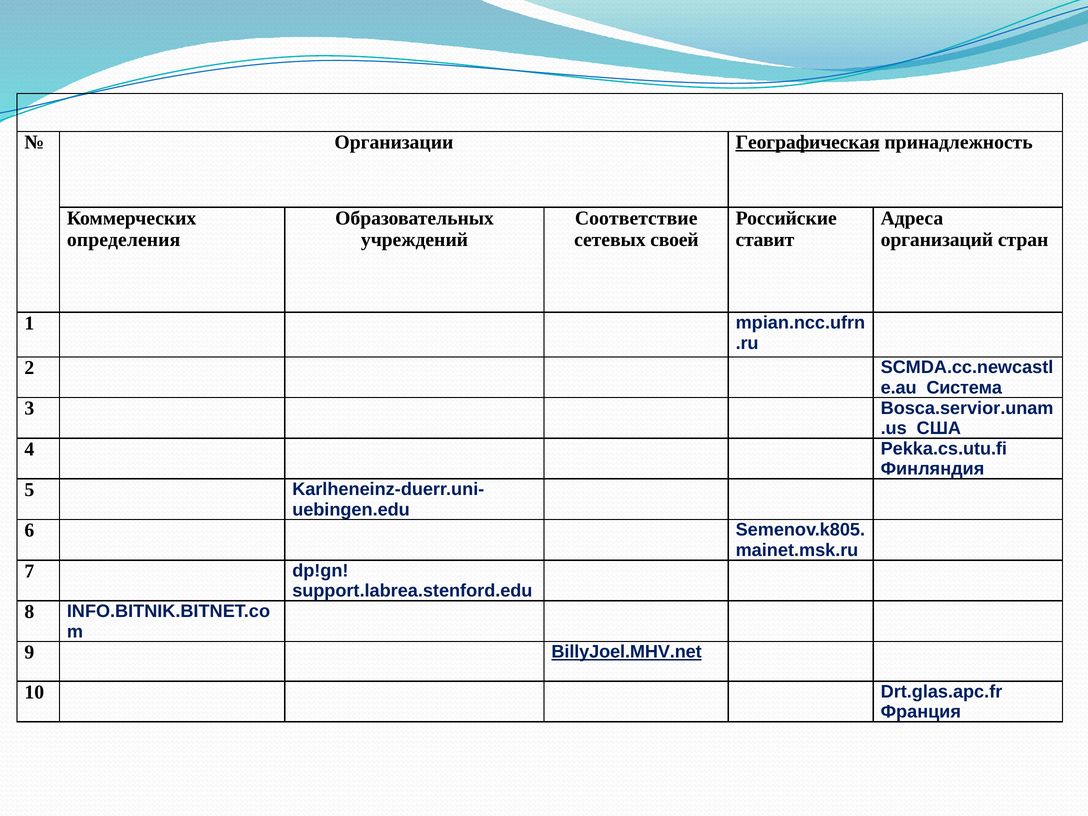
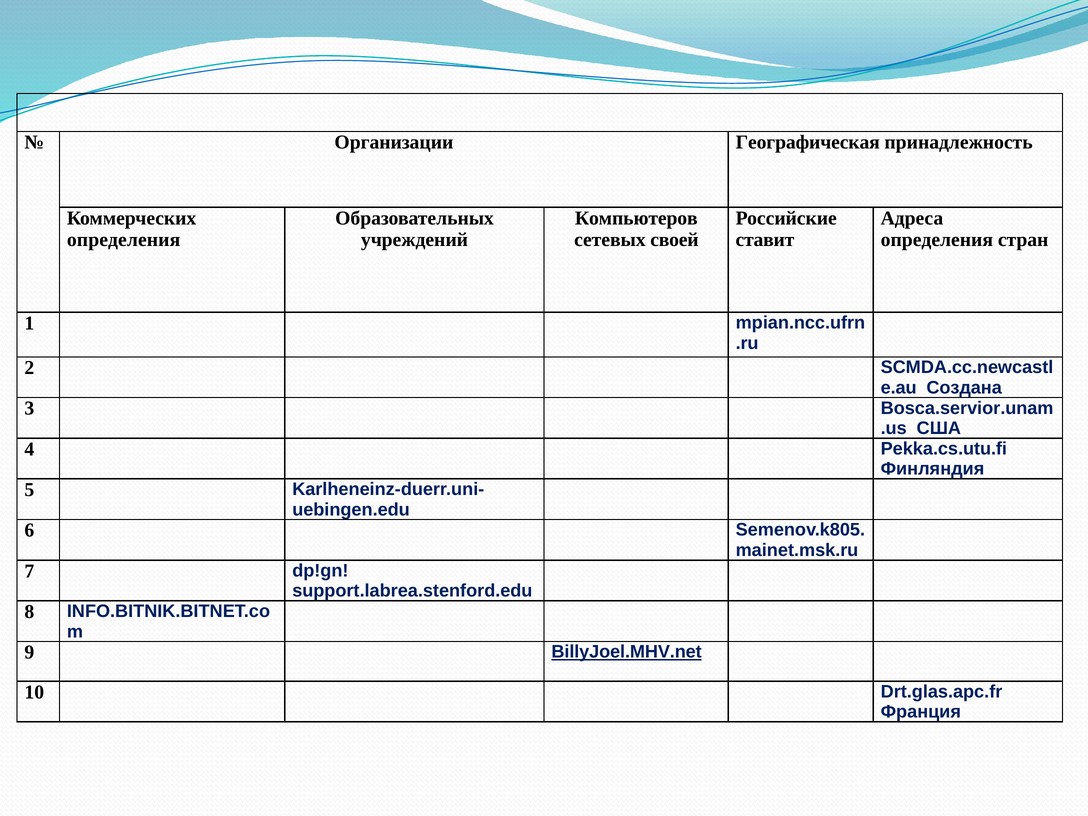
Географическая underline: present -> none (808, 142)
Соответствие: Соответствие -> Компьютеров (636, 218)
организаций: организаций -> определения (937, 240)
Система: Система -> Создана (964, 388)
